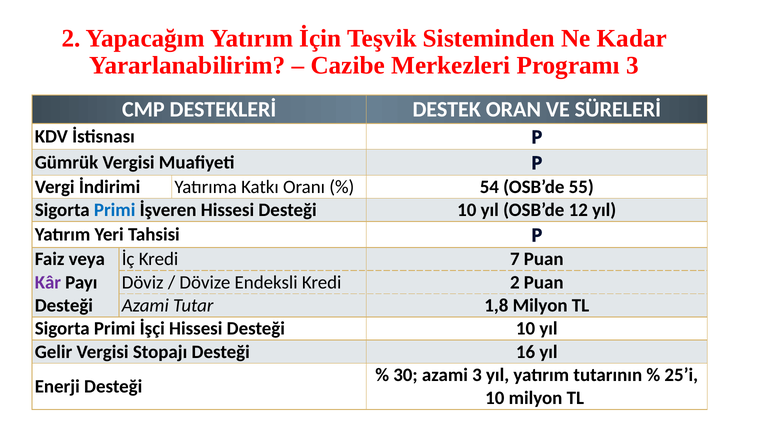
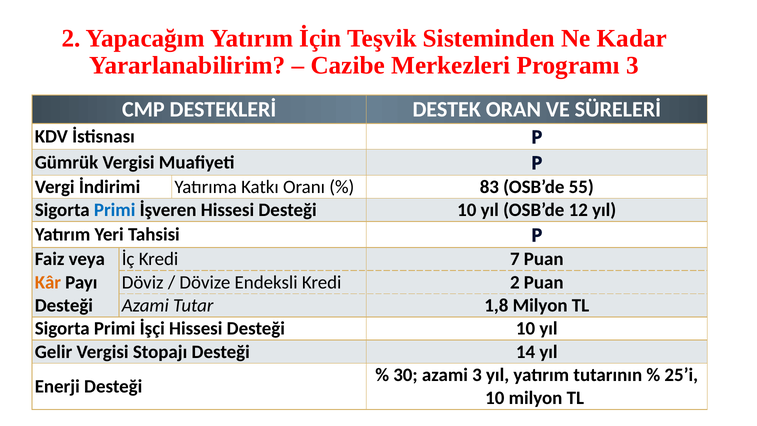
54: 54 -> 83 (489, 187)
Kâr colour: purple -> orange (48, 282)
16: 16 -> 14 (526, 352)
